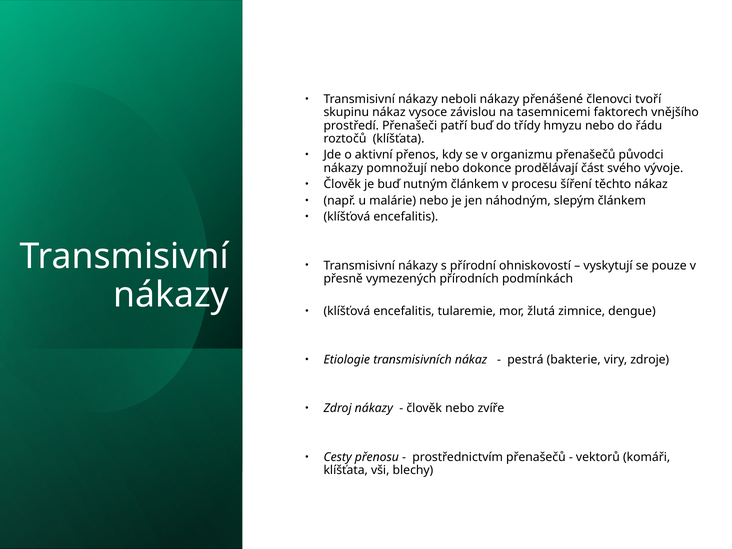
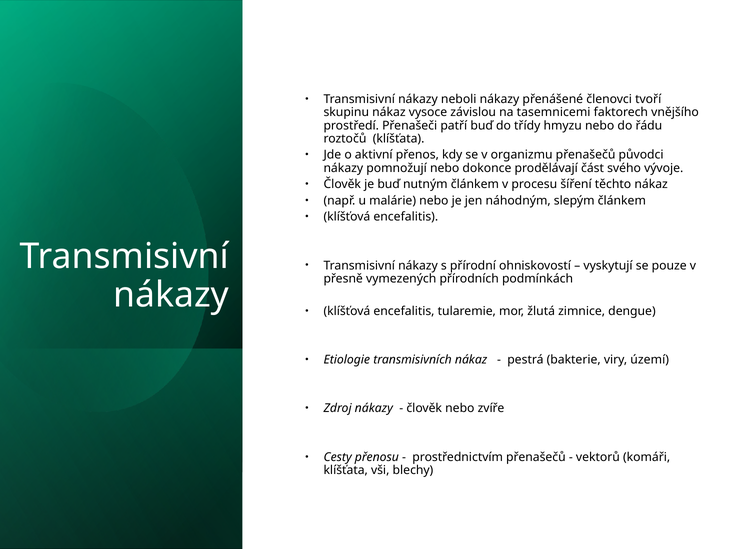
zdroje: zdroje -> území (650, 360)
